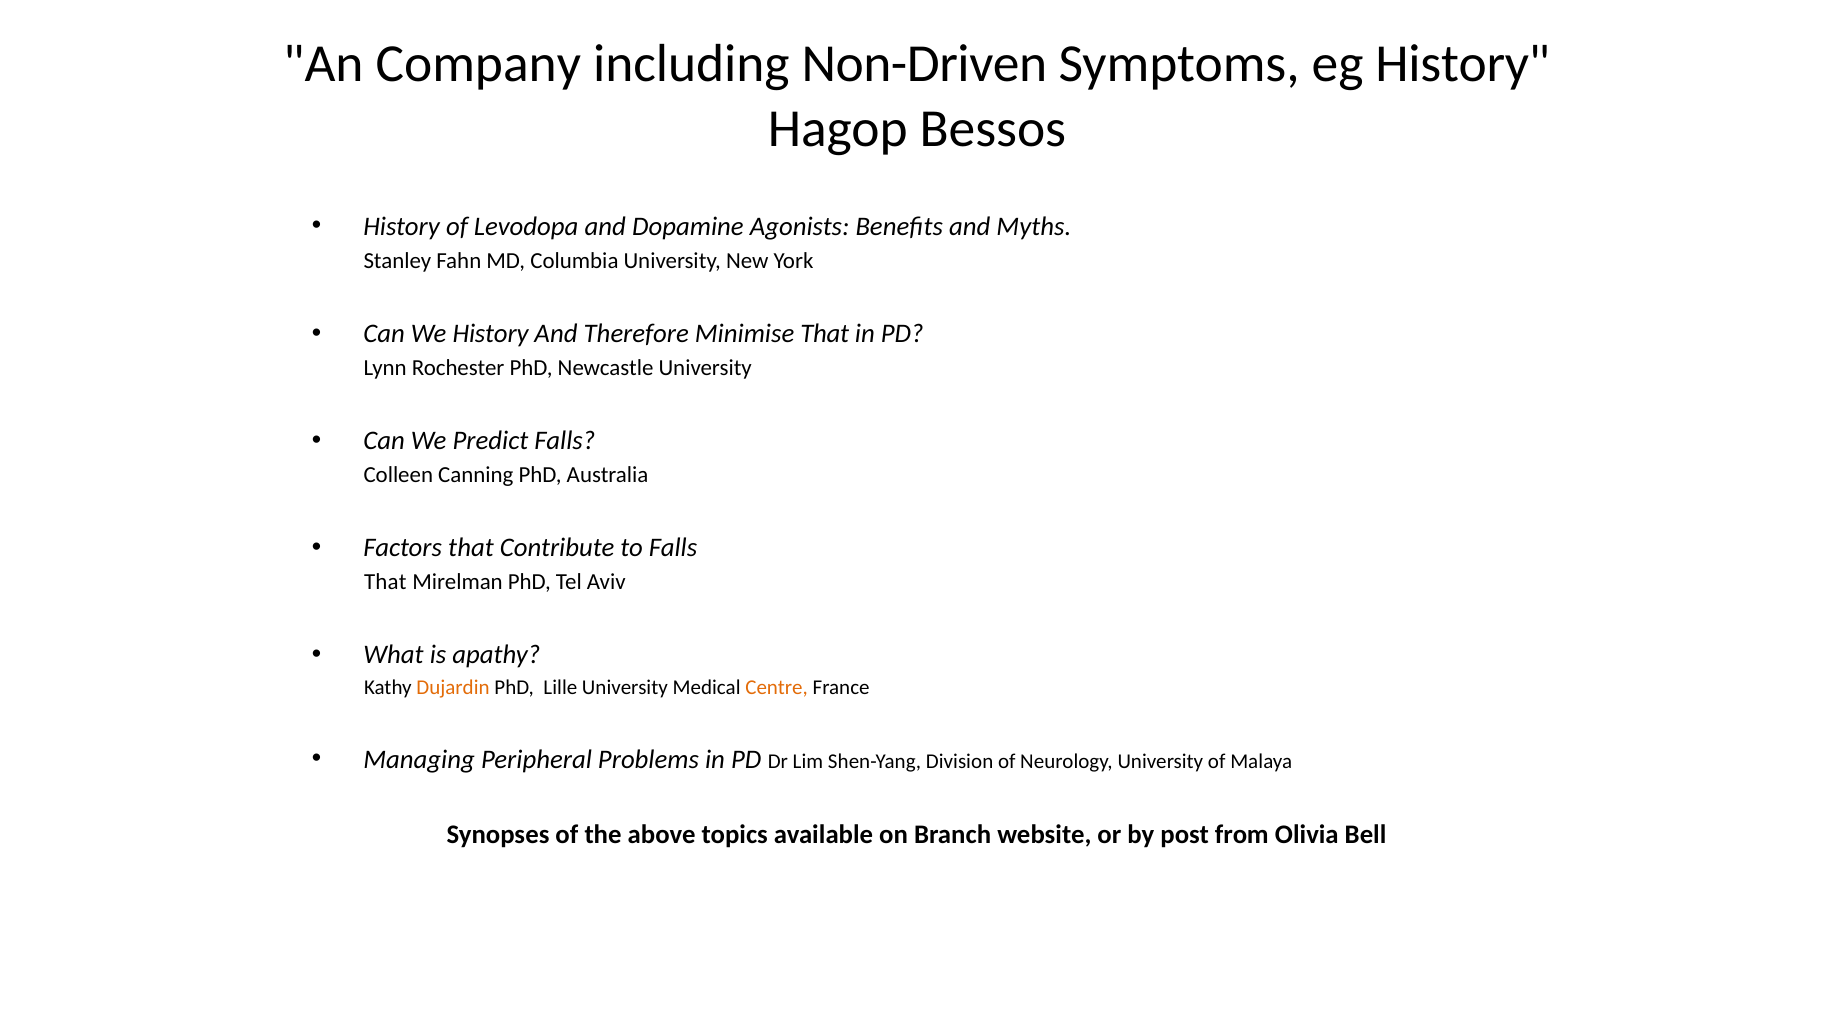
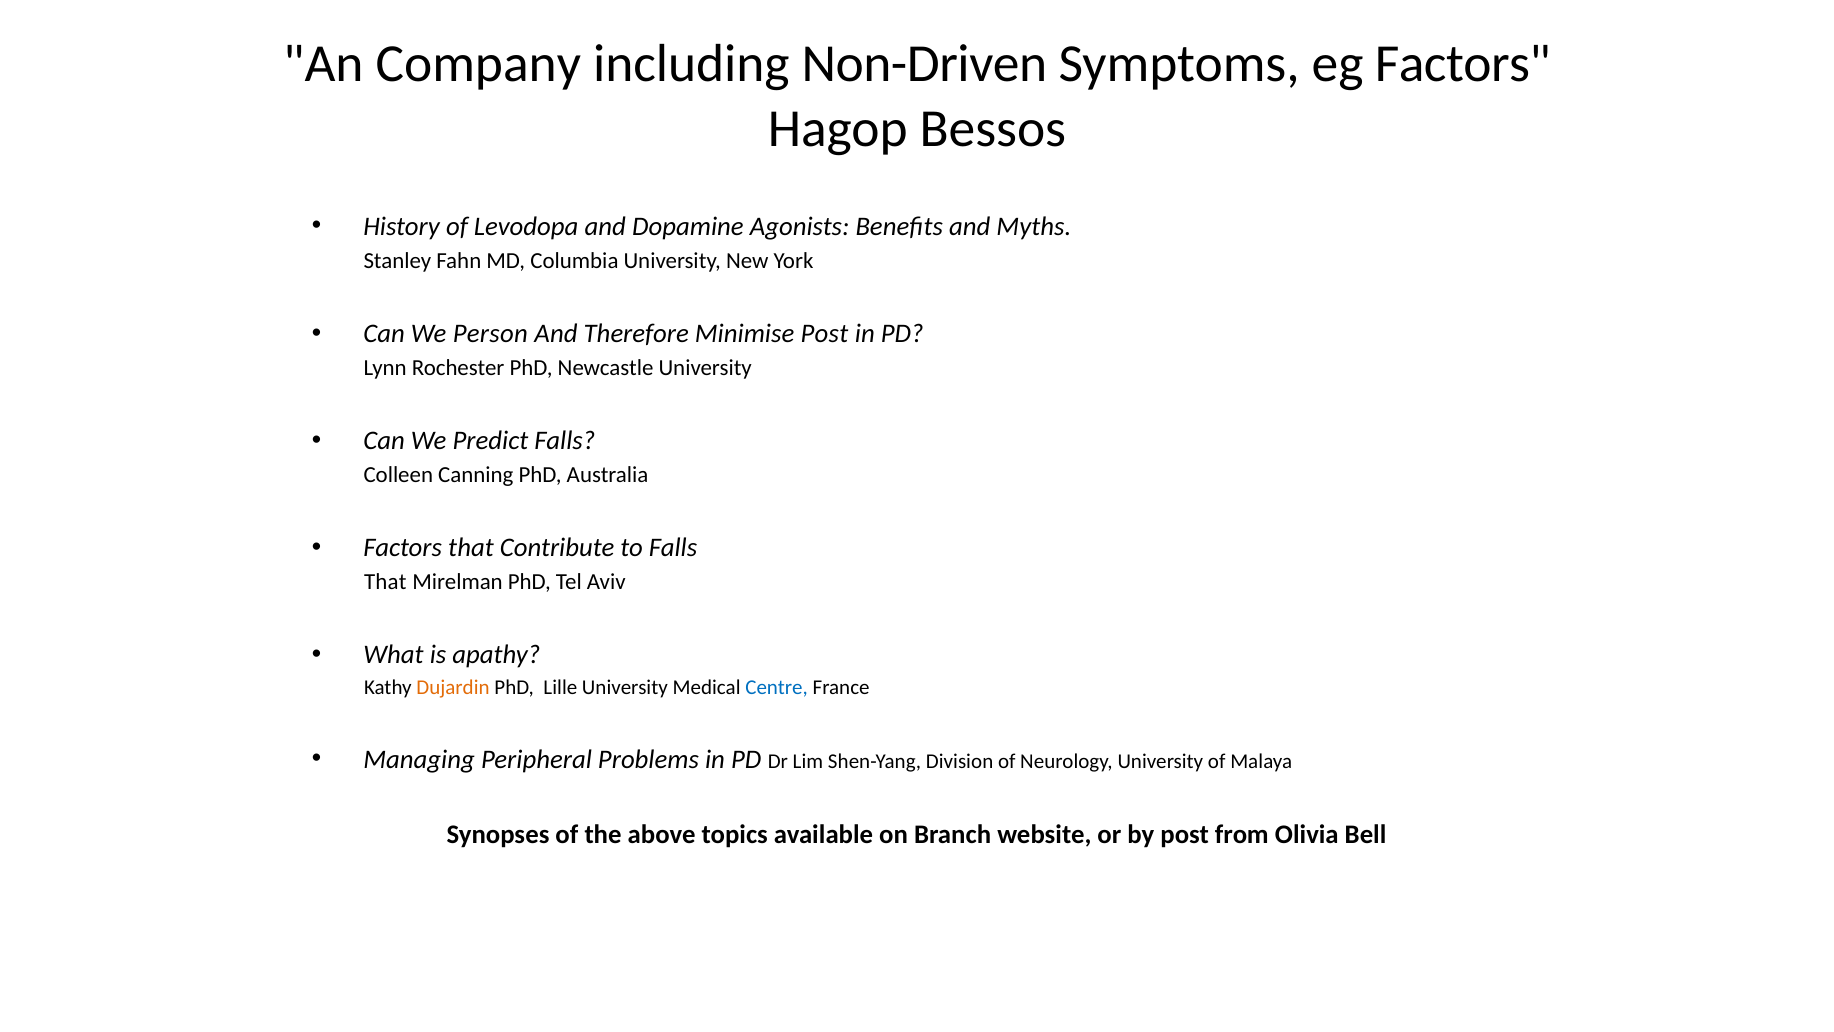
eg History: History -> Factors (1463, 64)
We History: History -> Person (490, 334)
Minimise That: That -> Post (824, 334)
Centre colour: orange -> blue (777, 687)
